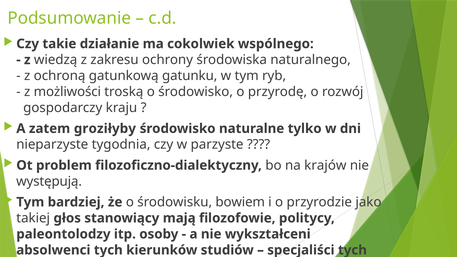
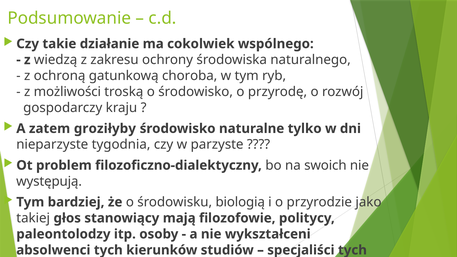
gatunku: gatunku -> choroba (190, 76)
krajów: krajów -> swoich (325, 165)
bowiem: bowiem -> biologią (240, 202)
